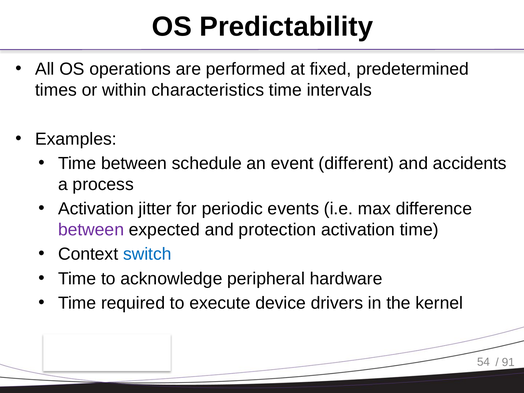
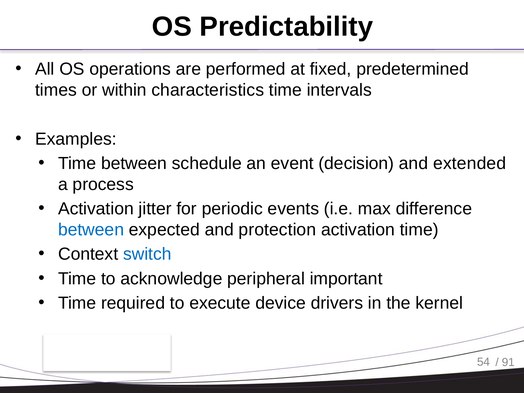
different: different -> decision (356, 163)
accidents: accidents -> extended (470, 163)
between colour: purple -> blue (91, 230)
hardware: hardware -> important (346, 279)
